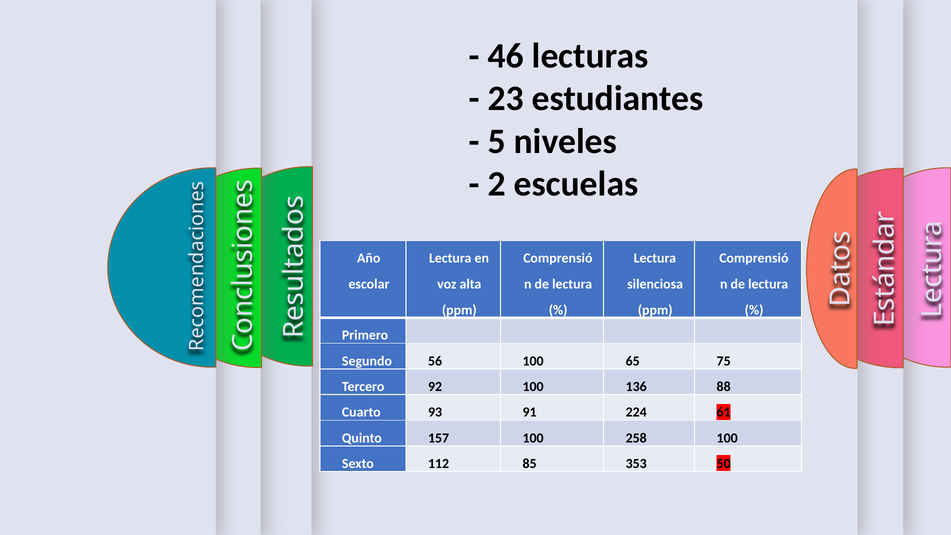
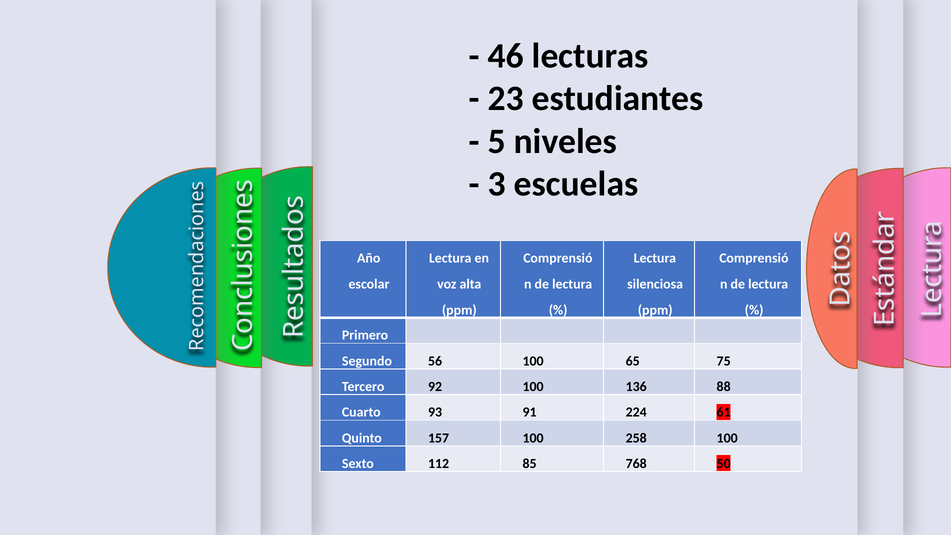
2: 2 -> 3 (497, 184)
353: 353 -> 768 (636, 464)
